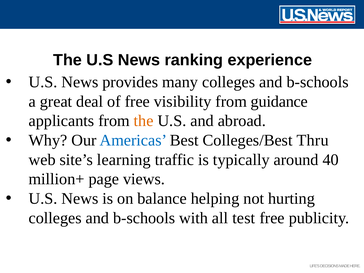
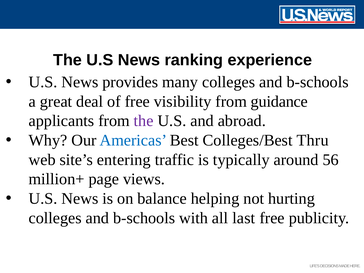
the colour: orange -> purple (144, 121)
learning: learning -> entering (124, 160)
40: 40 -> 56 (331, 160)
test: test -> last (244, 218)
